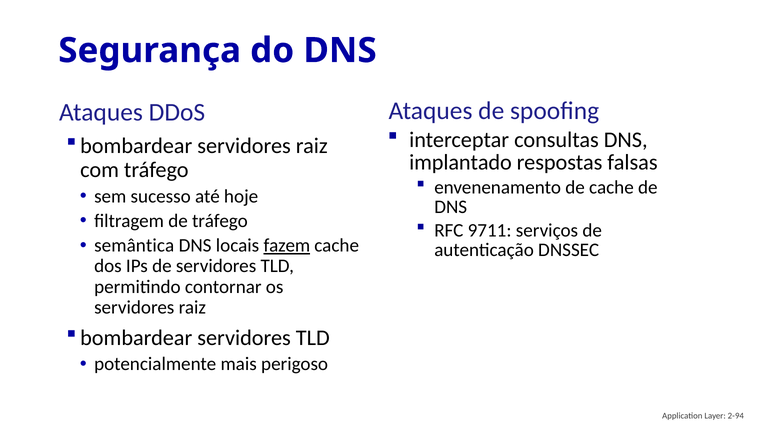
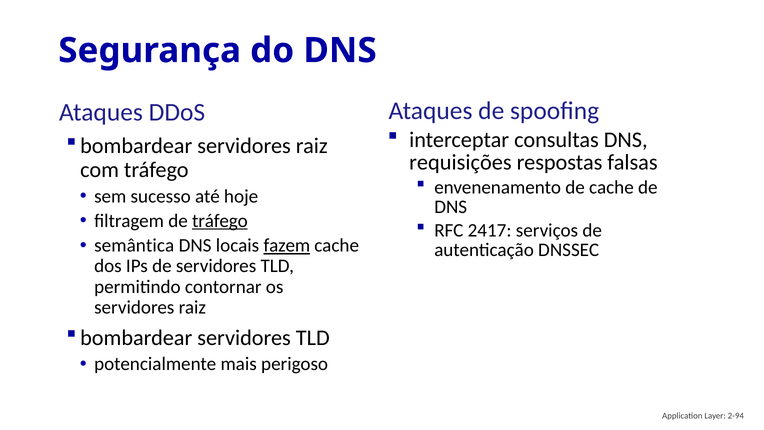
implantado: implantado -> requisições (460, 162)
tráfego underline: none -> present (220, 221)
9711: 9711 -> 2417 (490, 230)
